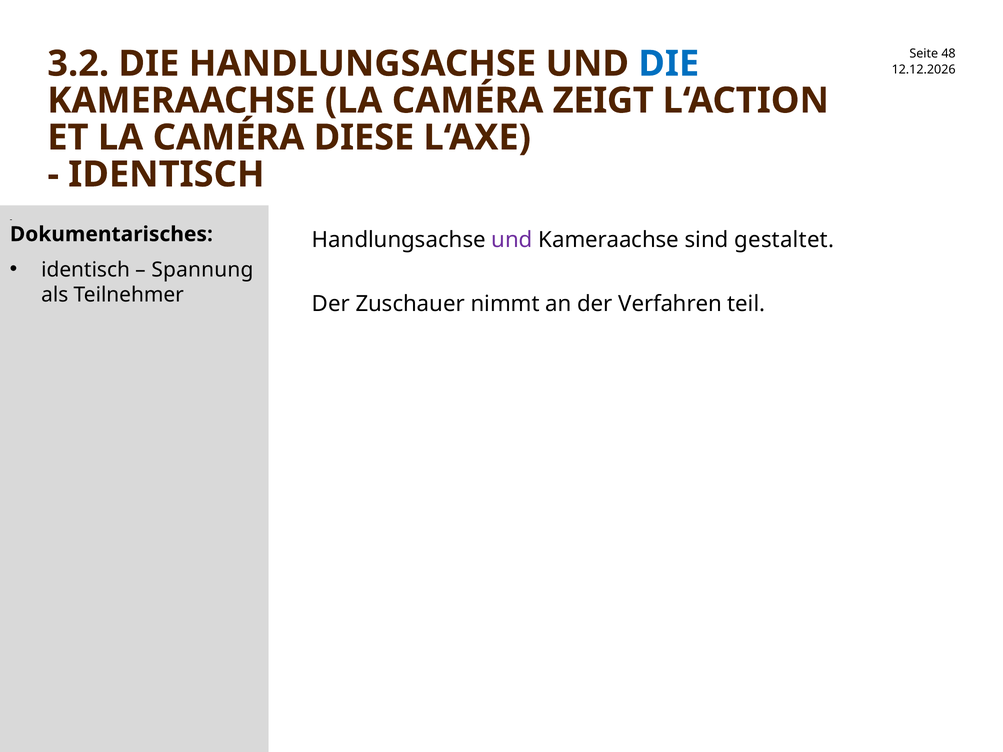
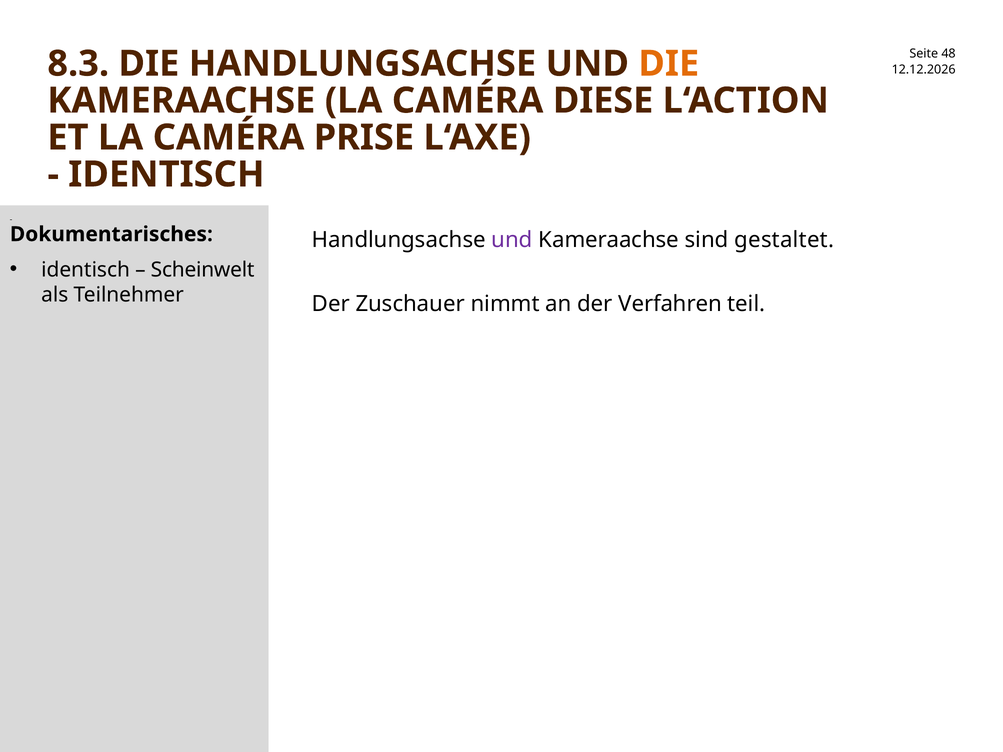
3.2: 3.2 -> 8.3 (78, 64)
DIE colour: blue -> orange (669, 64)
ZEIGT: ZEIGT -> DIESE (603, 101)
DIESE: DIESE -> PRISE (364, 138)
Spannung: Spannung -> Scheinwelt (203, 270)
